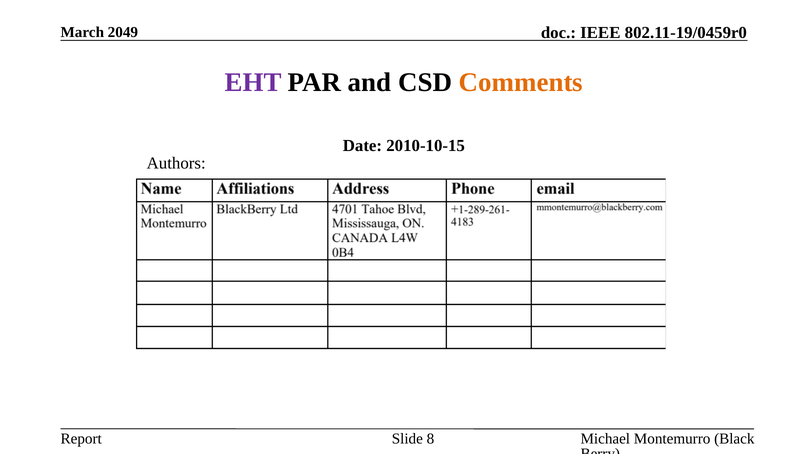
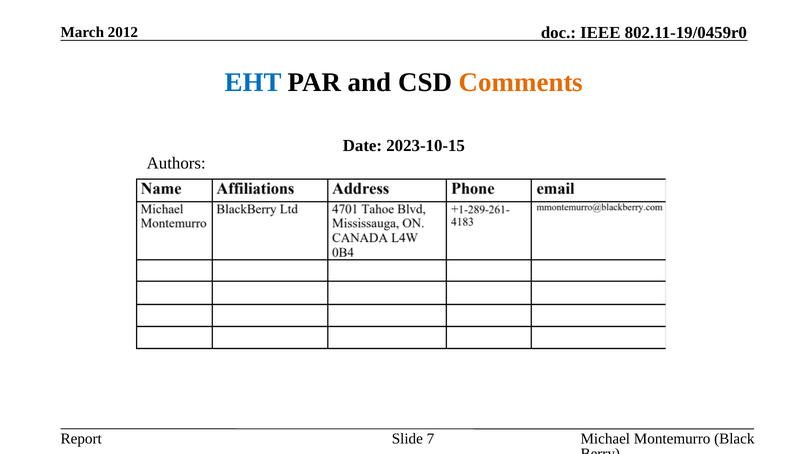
2049: 2049 -> 2012 (123, 32)
EHT colour: purple -> blue (253, 83)
2010-10-15: 2010-10-15 -> 2023-10-15 (426, 146)
8: 8 -> 7 (430, 439)
